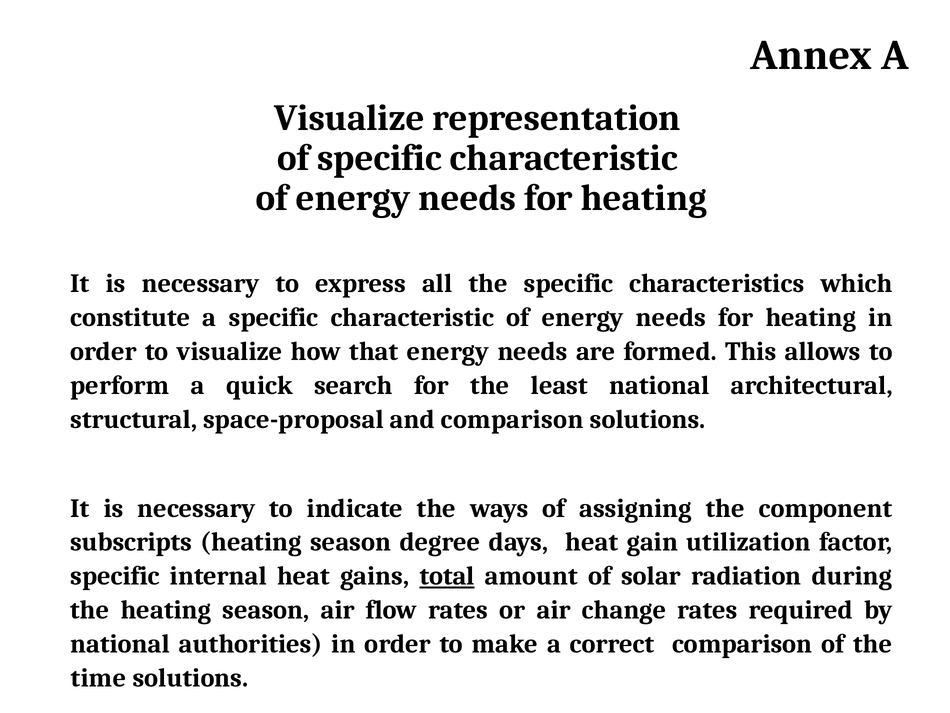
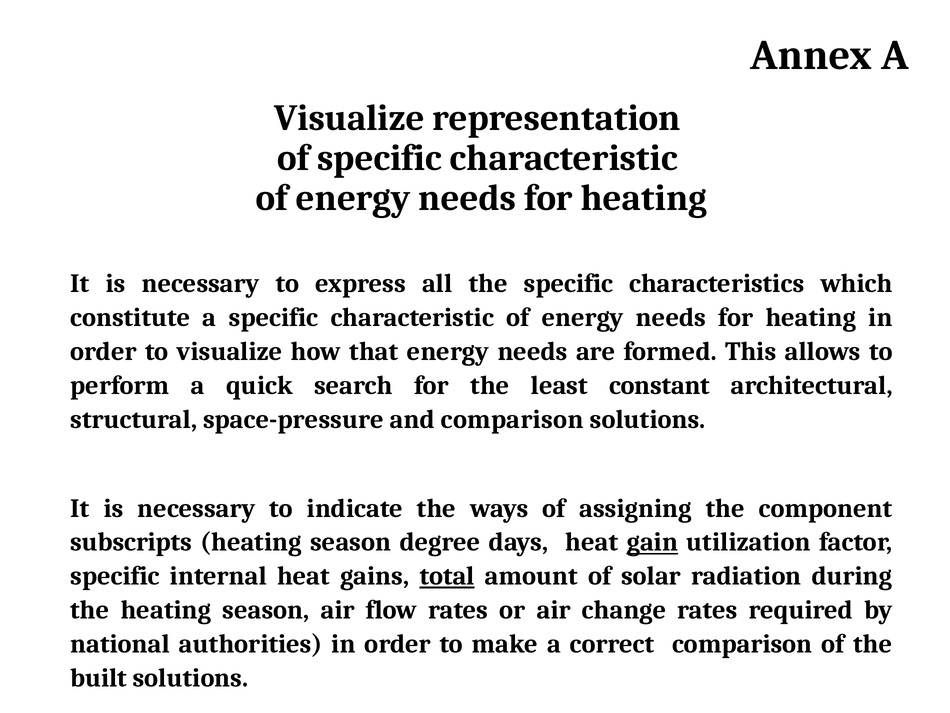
least national: national -> constant (660, 385)
space-proposal: space-proposal -> space-pressure (293, 419)
gain underline: none -> present (652, 542)
time: time -> built (99, 677)
